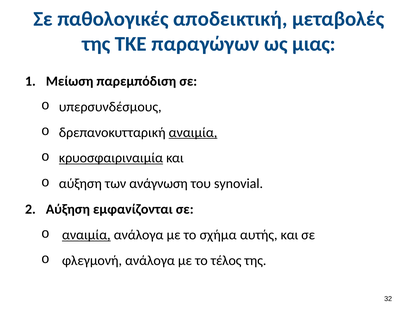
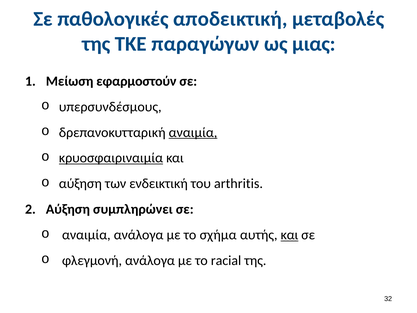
παρεμπόδιση: παρεμπόδιση -> εφαρμοστούν (136, 81)
ανάγνωση: ανάγνωση -> ενδεικτική (159, 184)
synovial: synovial -> arthritis (238, 184)
εμφανίζονται: εμφανίζονται -> συμπληρώνει (133, 209)
αναιμία underline: present -> none (86, 235)
και underline: none -> present (290, 235)
τέλος: τέλος -> racial (226, 260)
